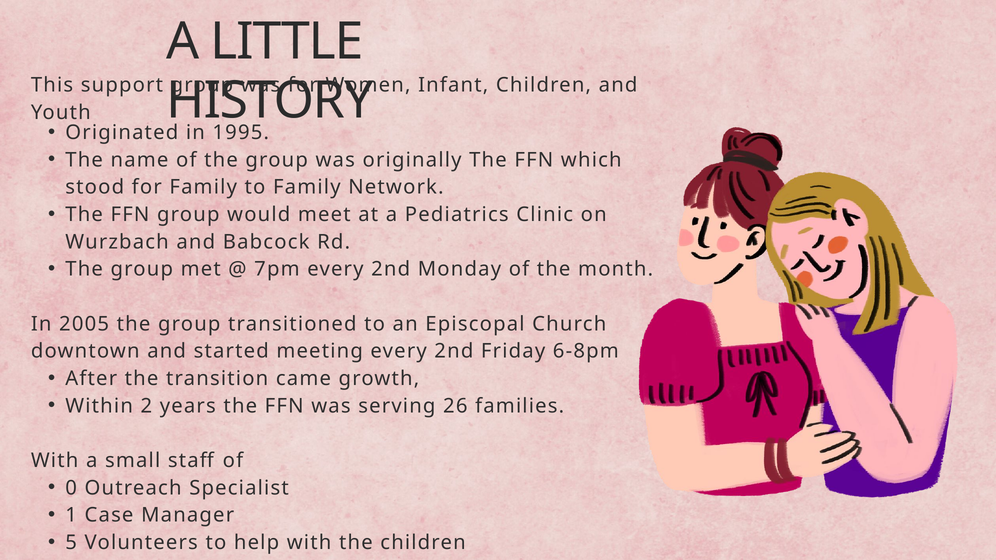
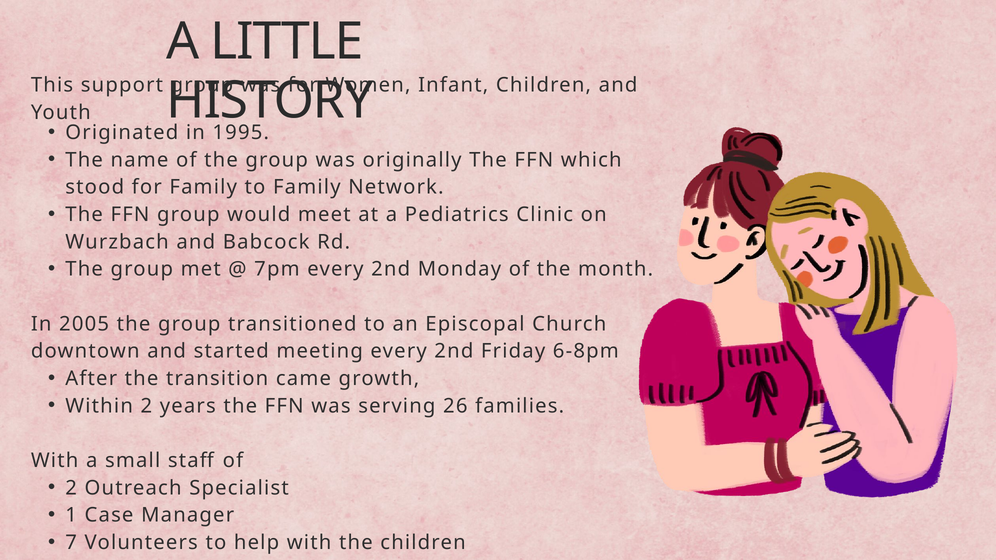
0: 0 -> 2 (71, 488)
5: 5 -> 7 (71, 543)
